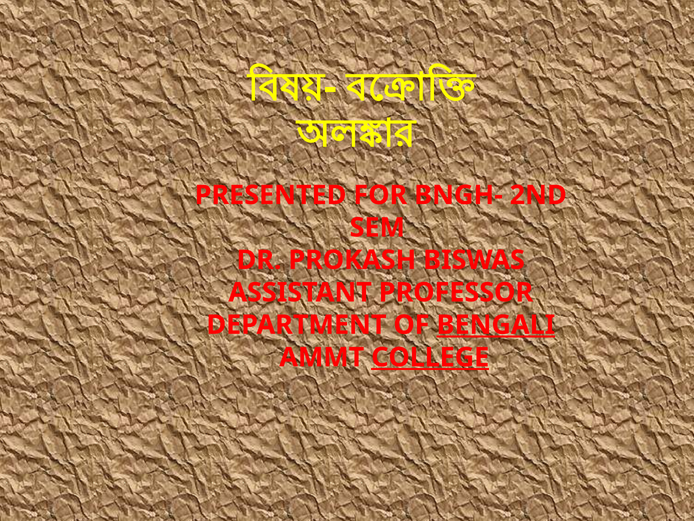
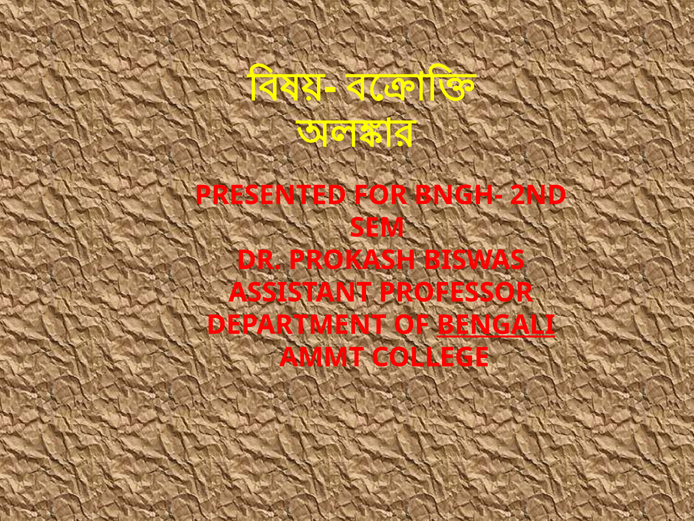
COLLEGE underline: present -> none (430, 357)
